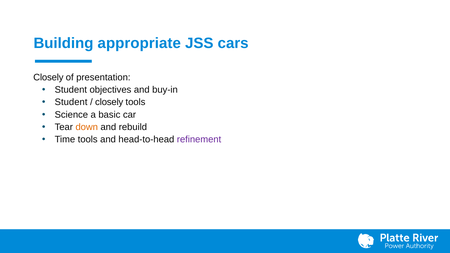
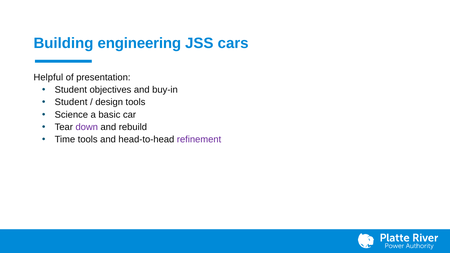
appropriate: appropriate -> engineering (139, 43)
Closely: Closely -> Helpful (48, 77)
closely: closely -> design (109, 102)
down colour: orange -> purple (87, 127)
